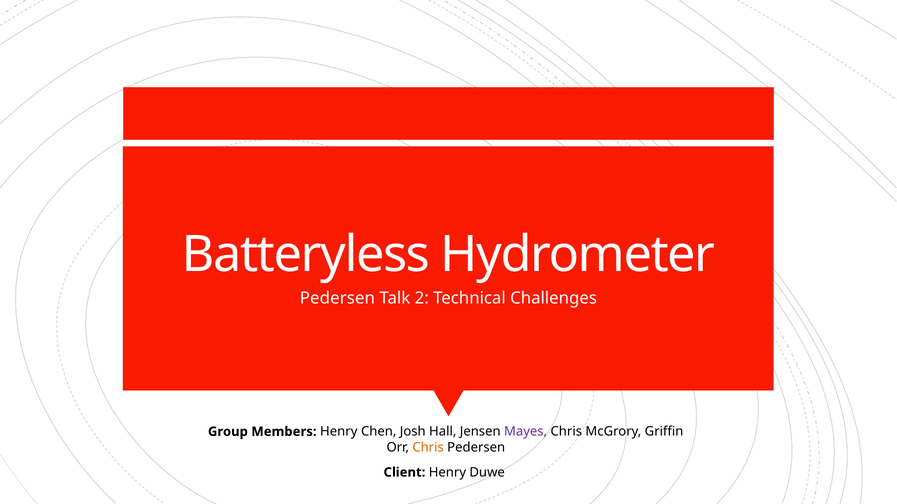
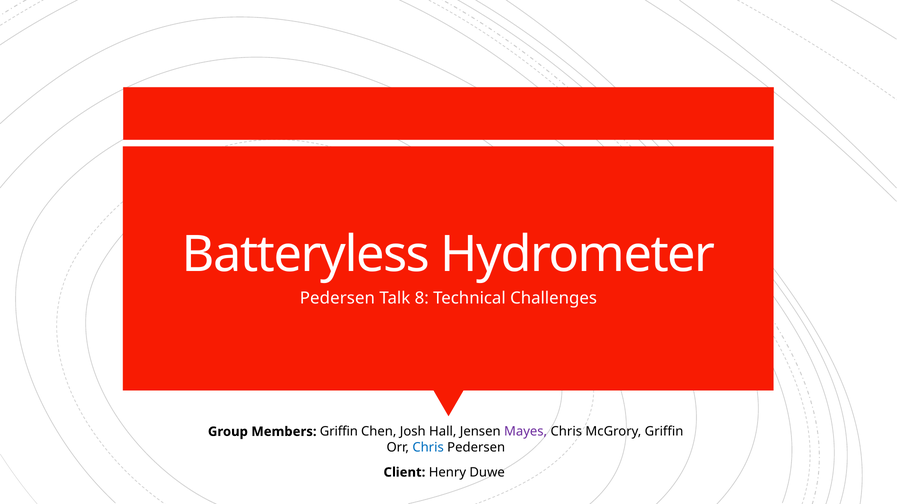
2: 2 -> 8 (422, 299)
Members Henry: Henry -> Griffin (339, 432)
Chris colour: orange -> blue (428, 448)
